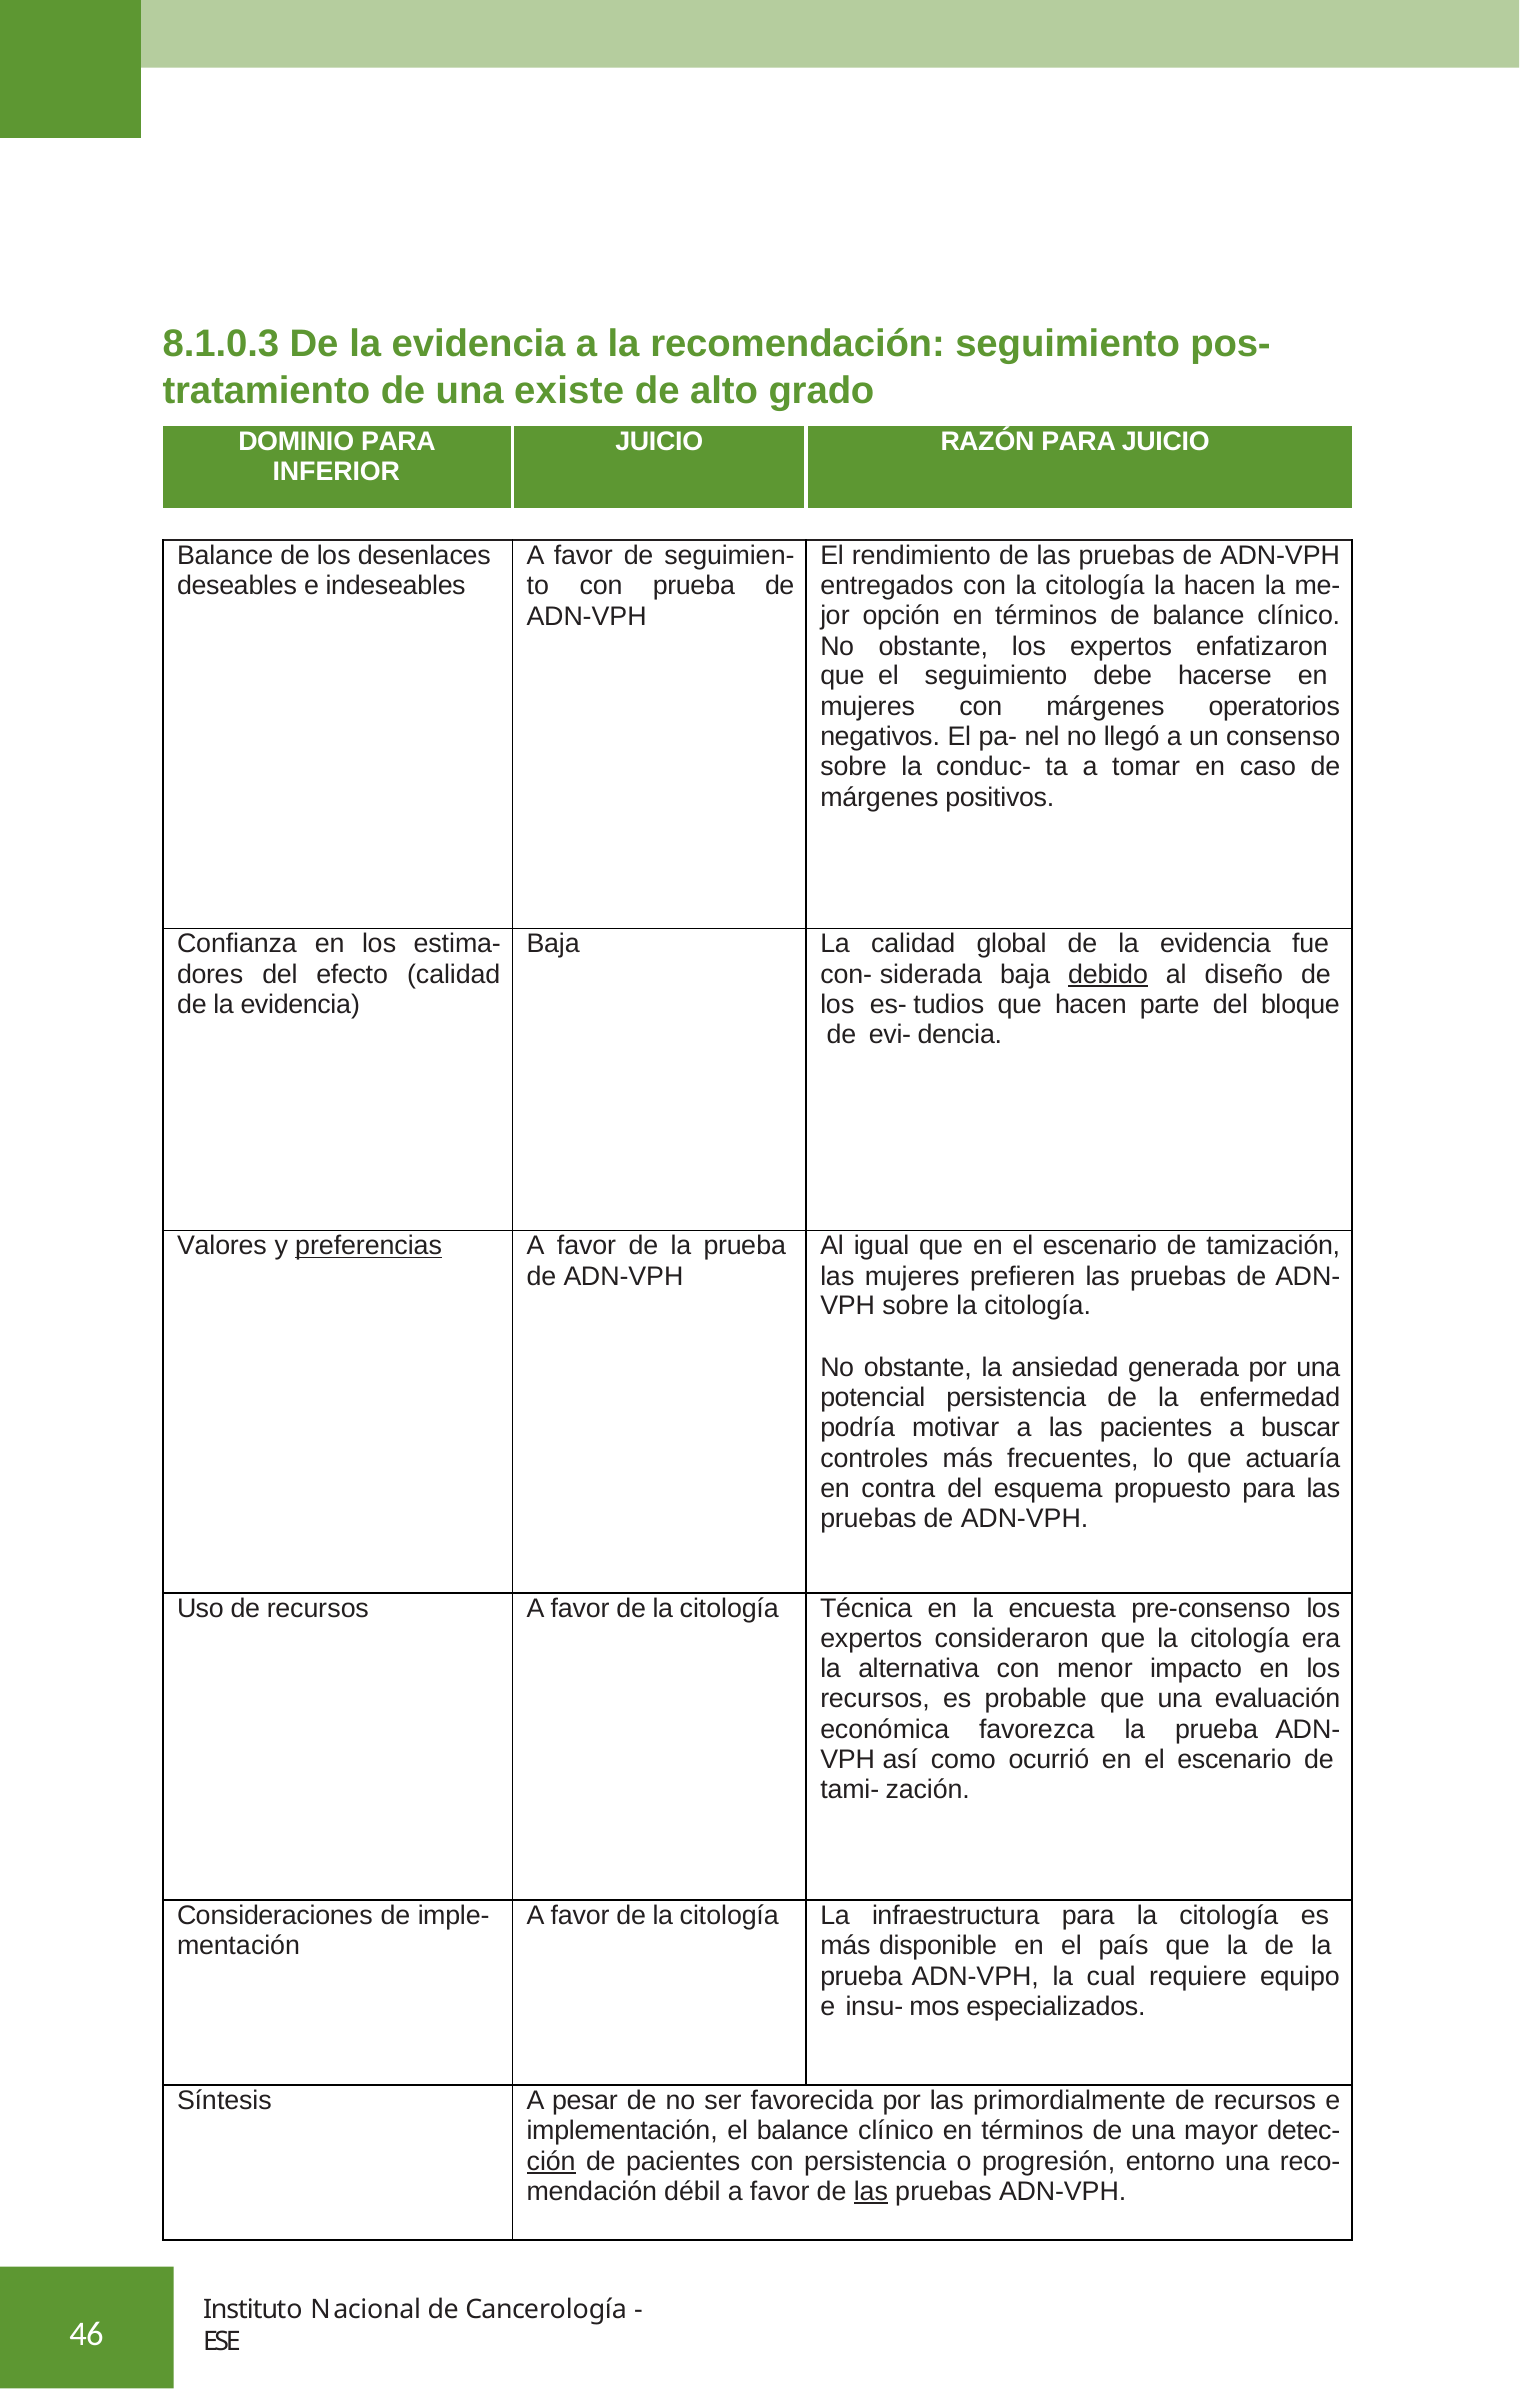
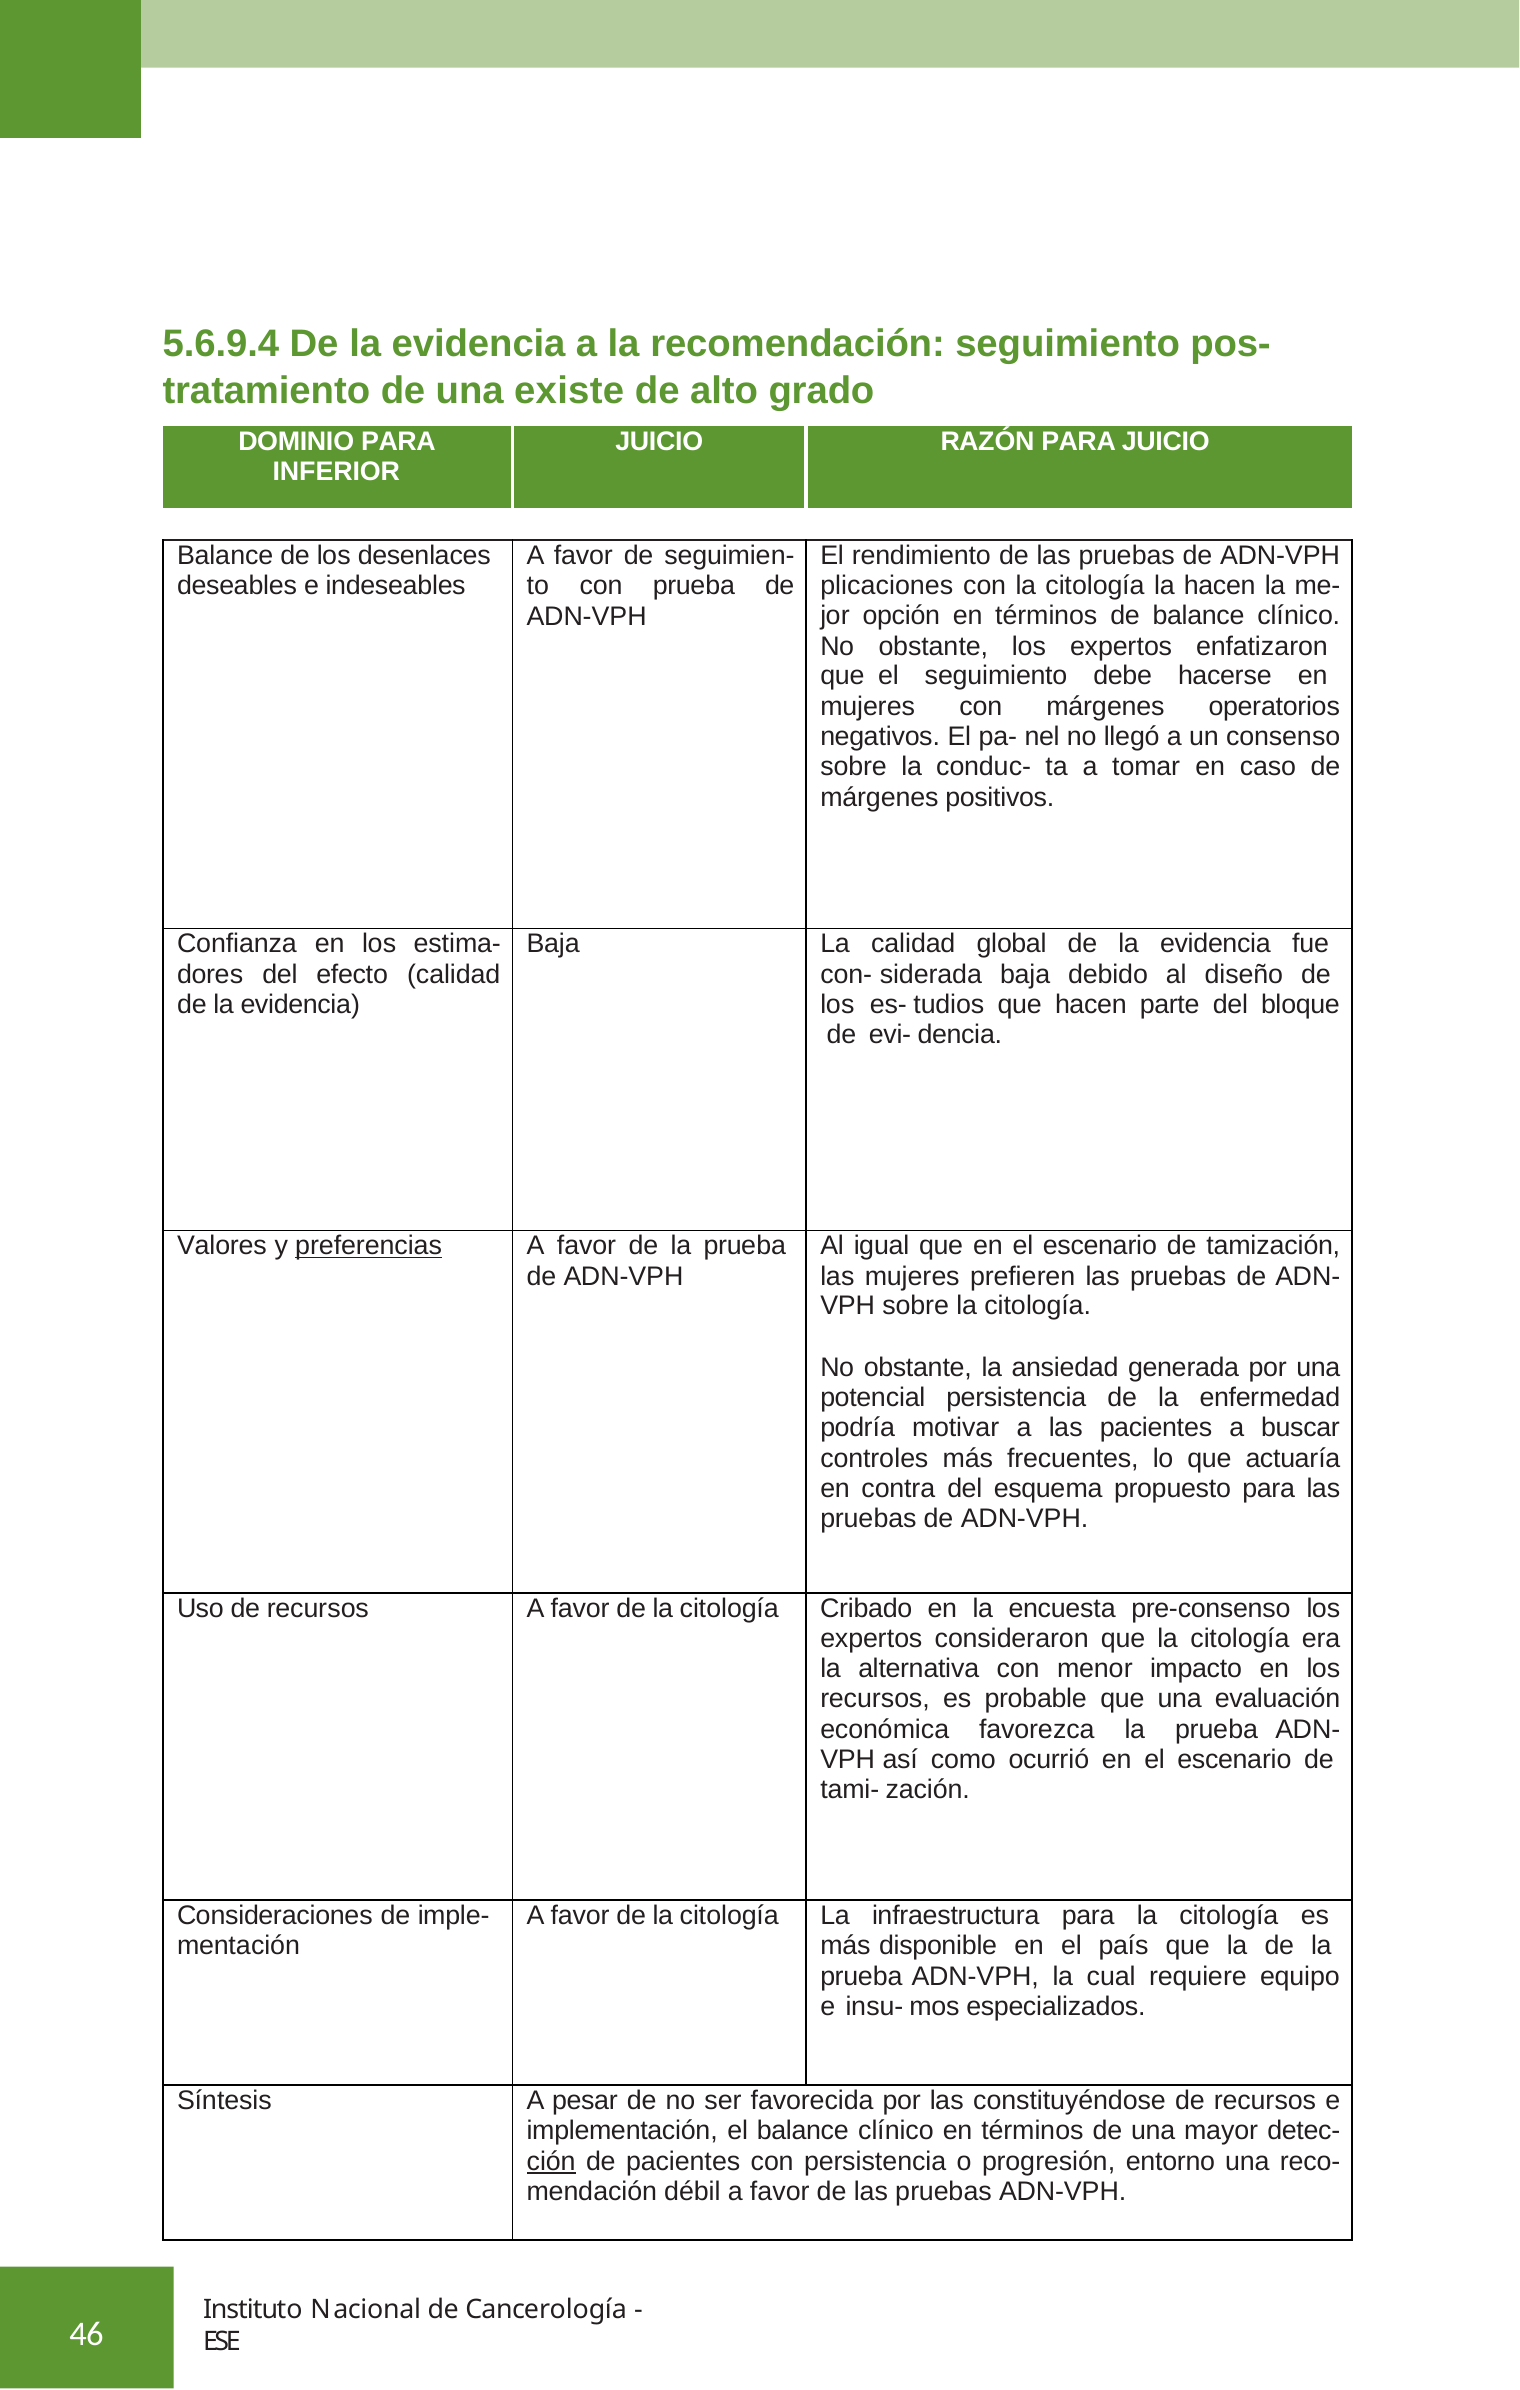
8.1.0.3: 8.1.0.3 -> 5.6.9.4 (221, 344)
entregados: entregados -> plicaciones (887, 585)
debido underline: present -> none (1108, 974)
Técnica: Técnica -> Cribado (866, 1608)
primordialmente: primordialmente -> constituyéndose (1070, 2100)
las underline: present -> none (871, 2191)
